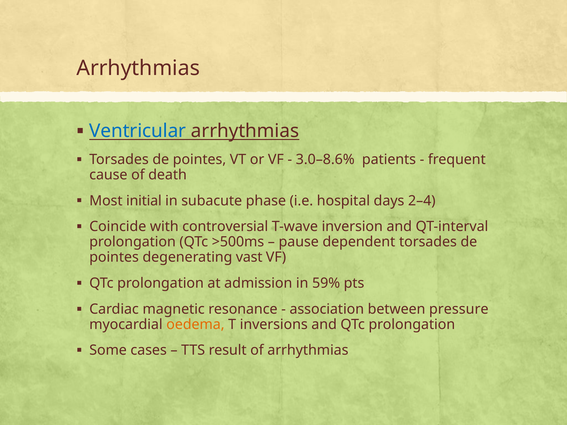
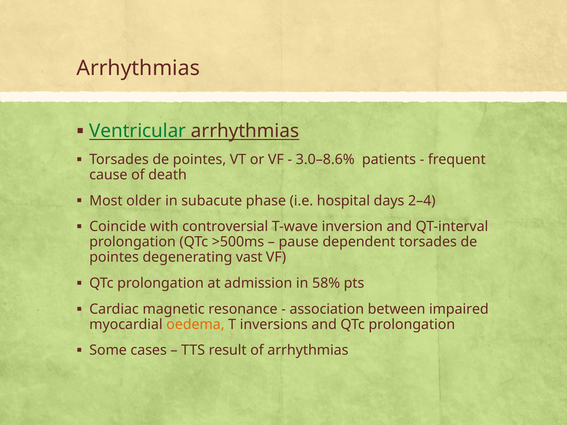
Ventricular colour: blue -> green (138, 131)
initial: initial -> older (144, 201)
59%: 59% -> 58% (326, 283)
pressure: pressure -> impaired (459, 309)
